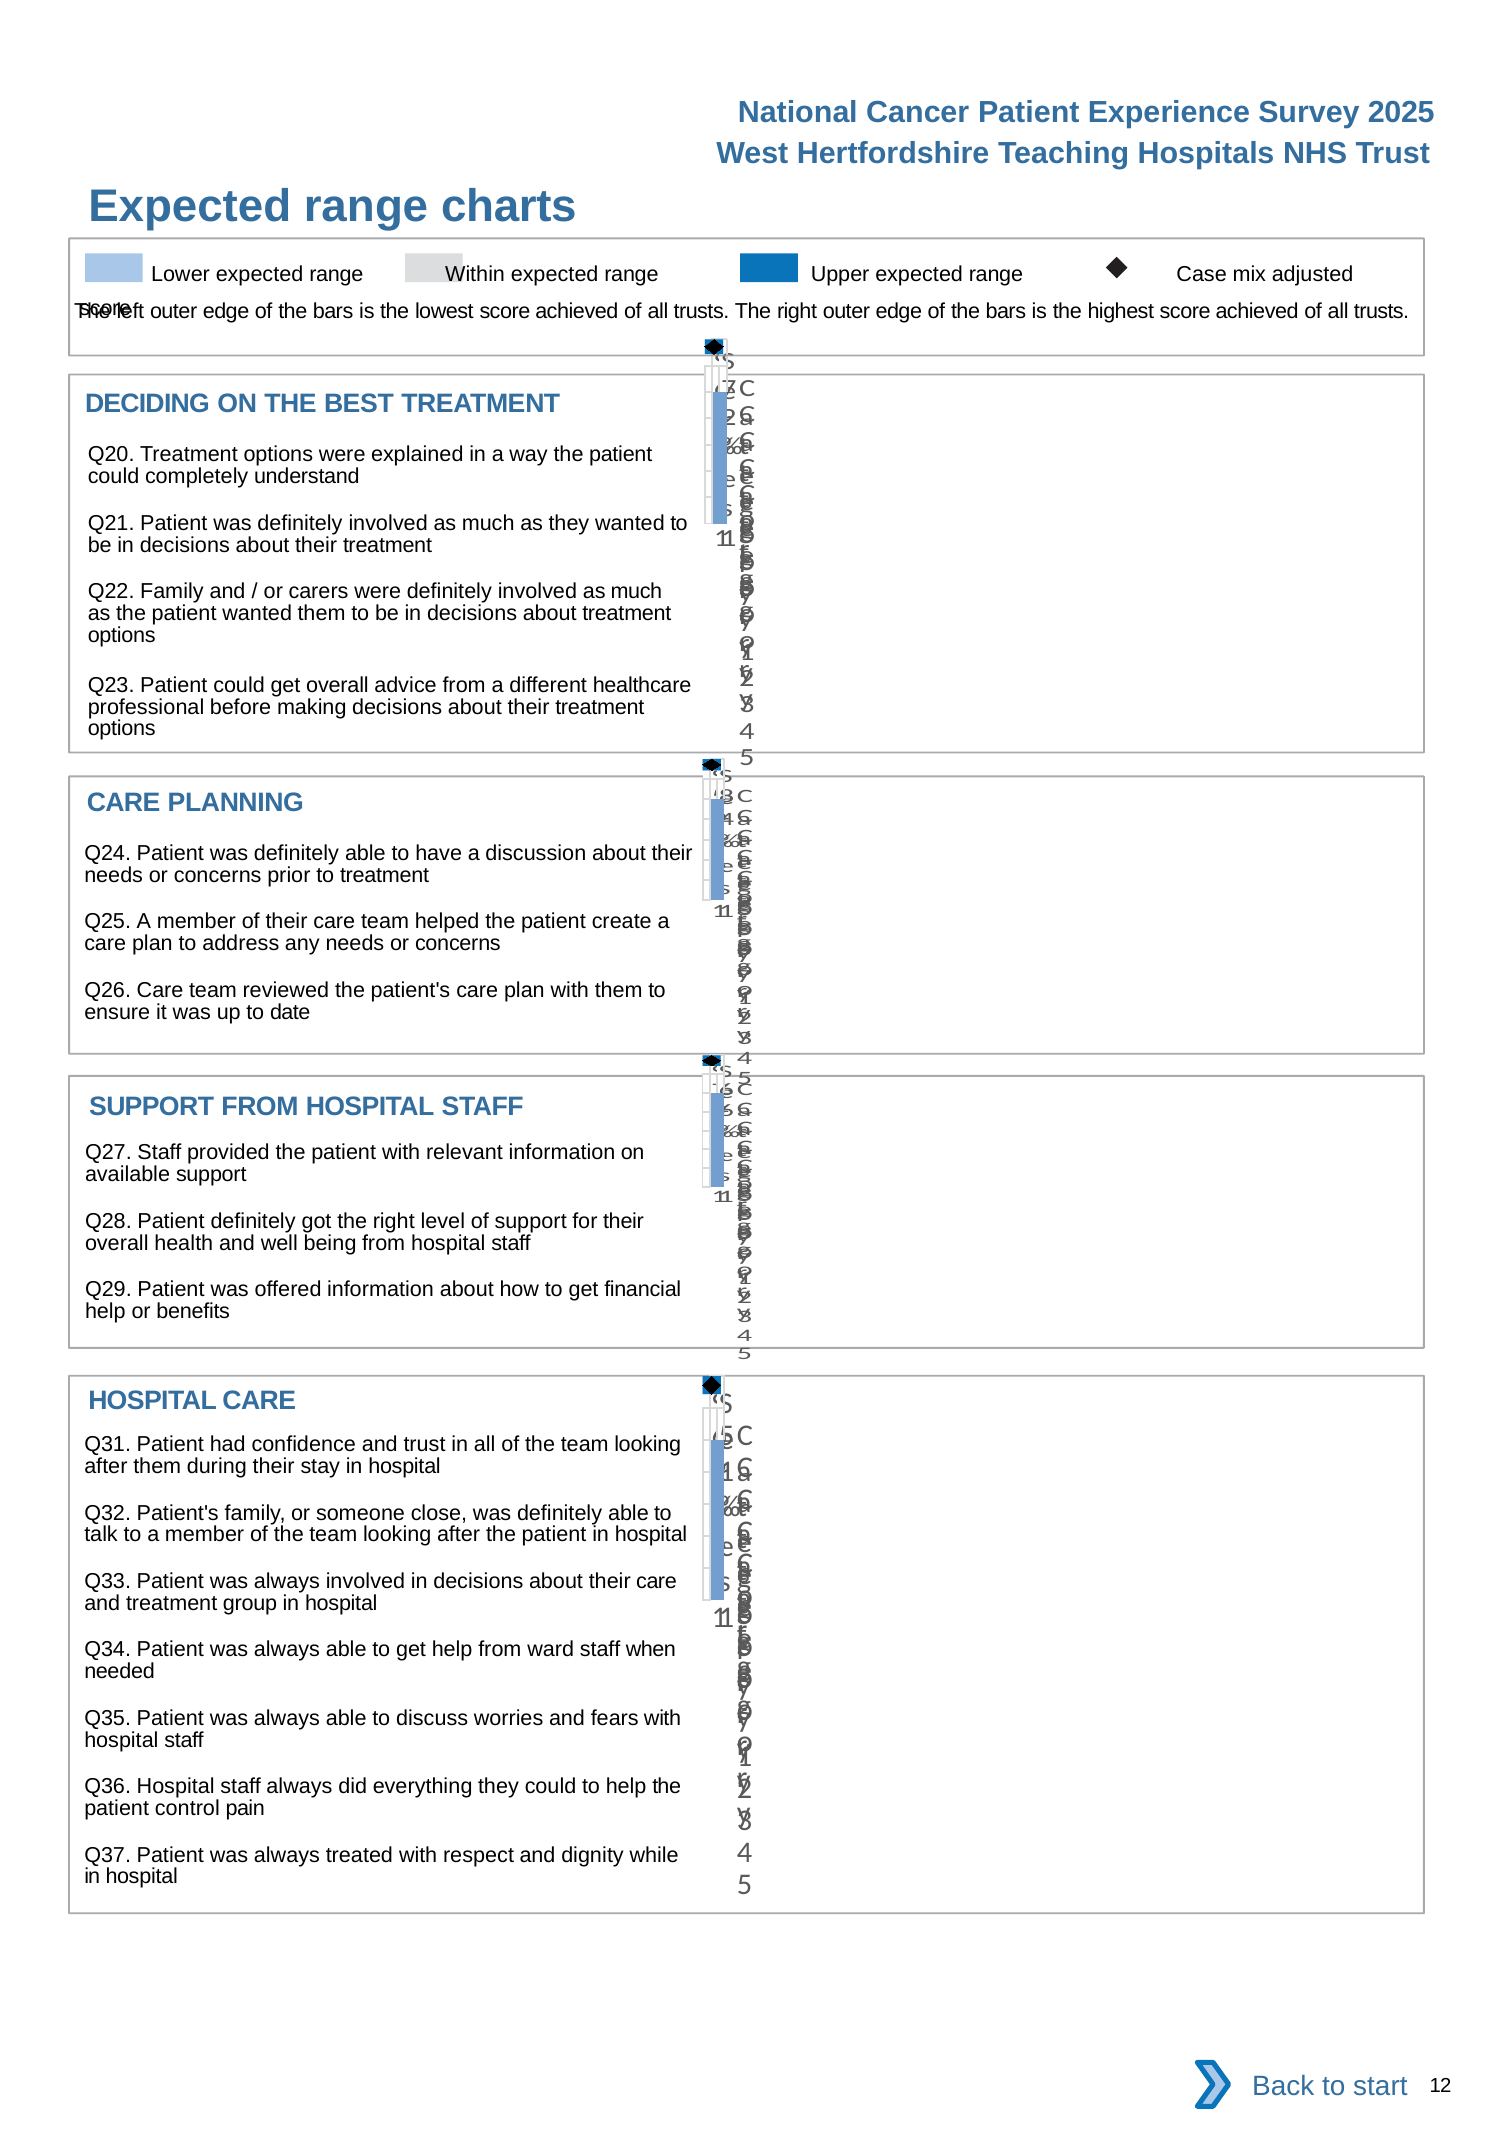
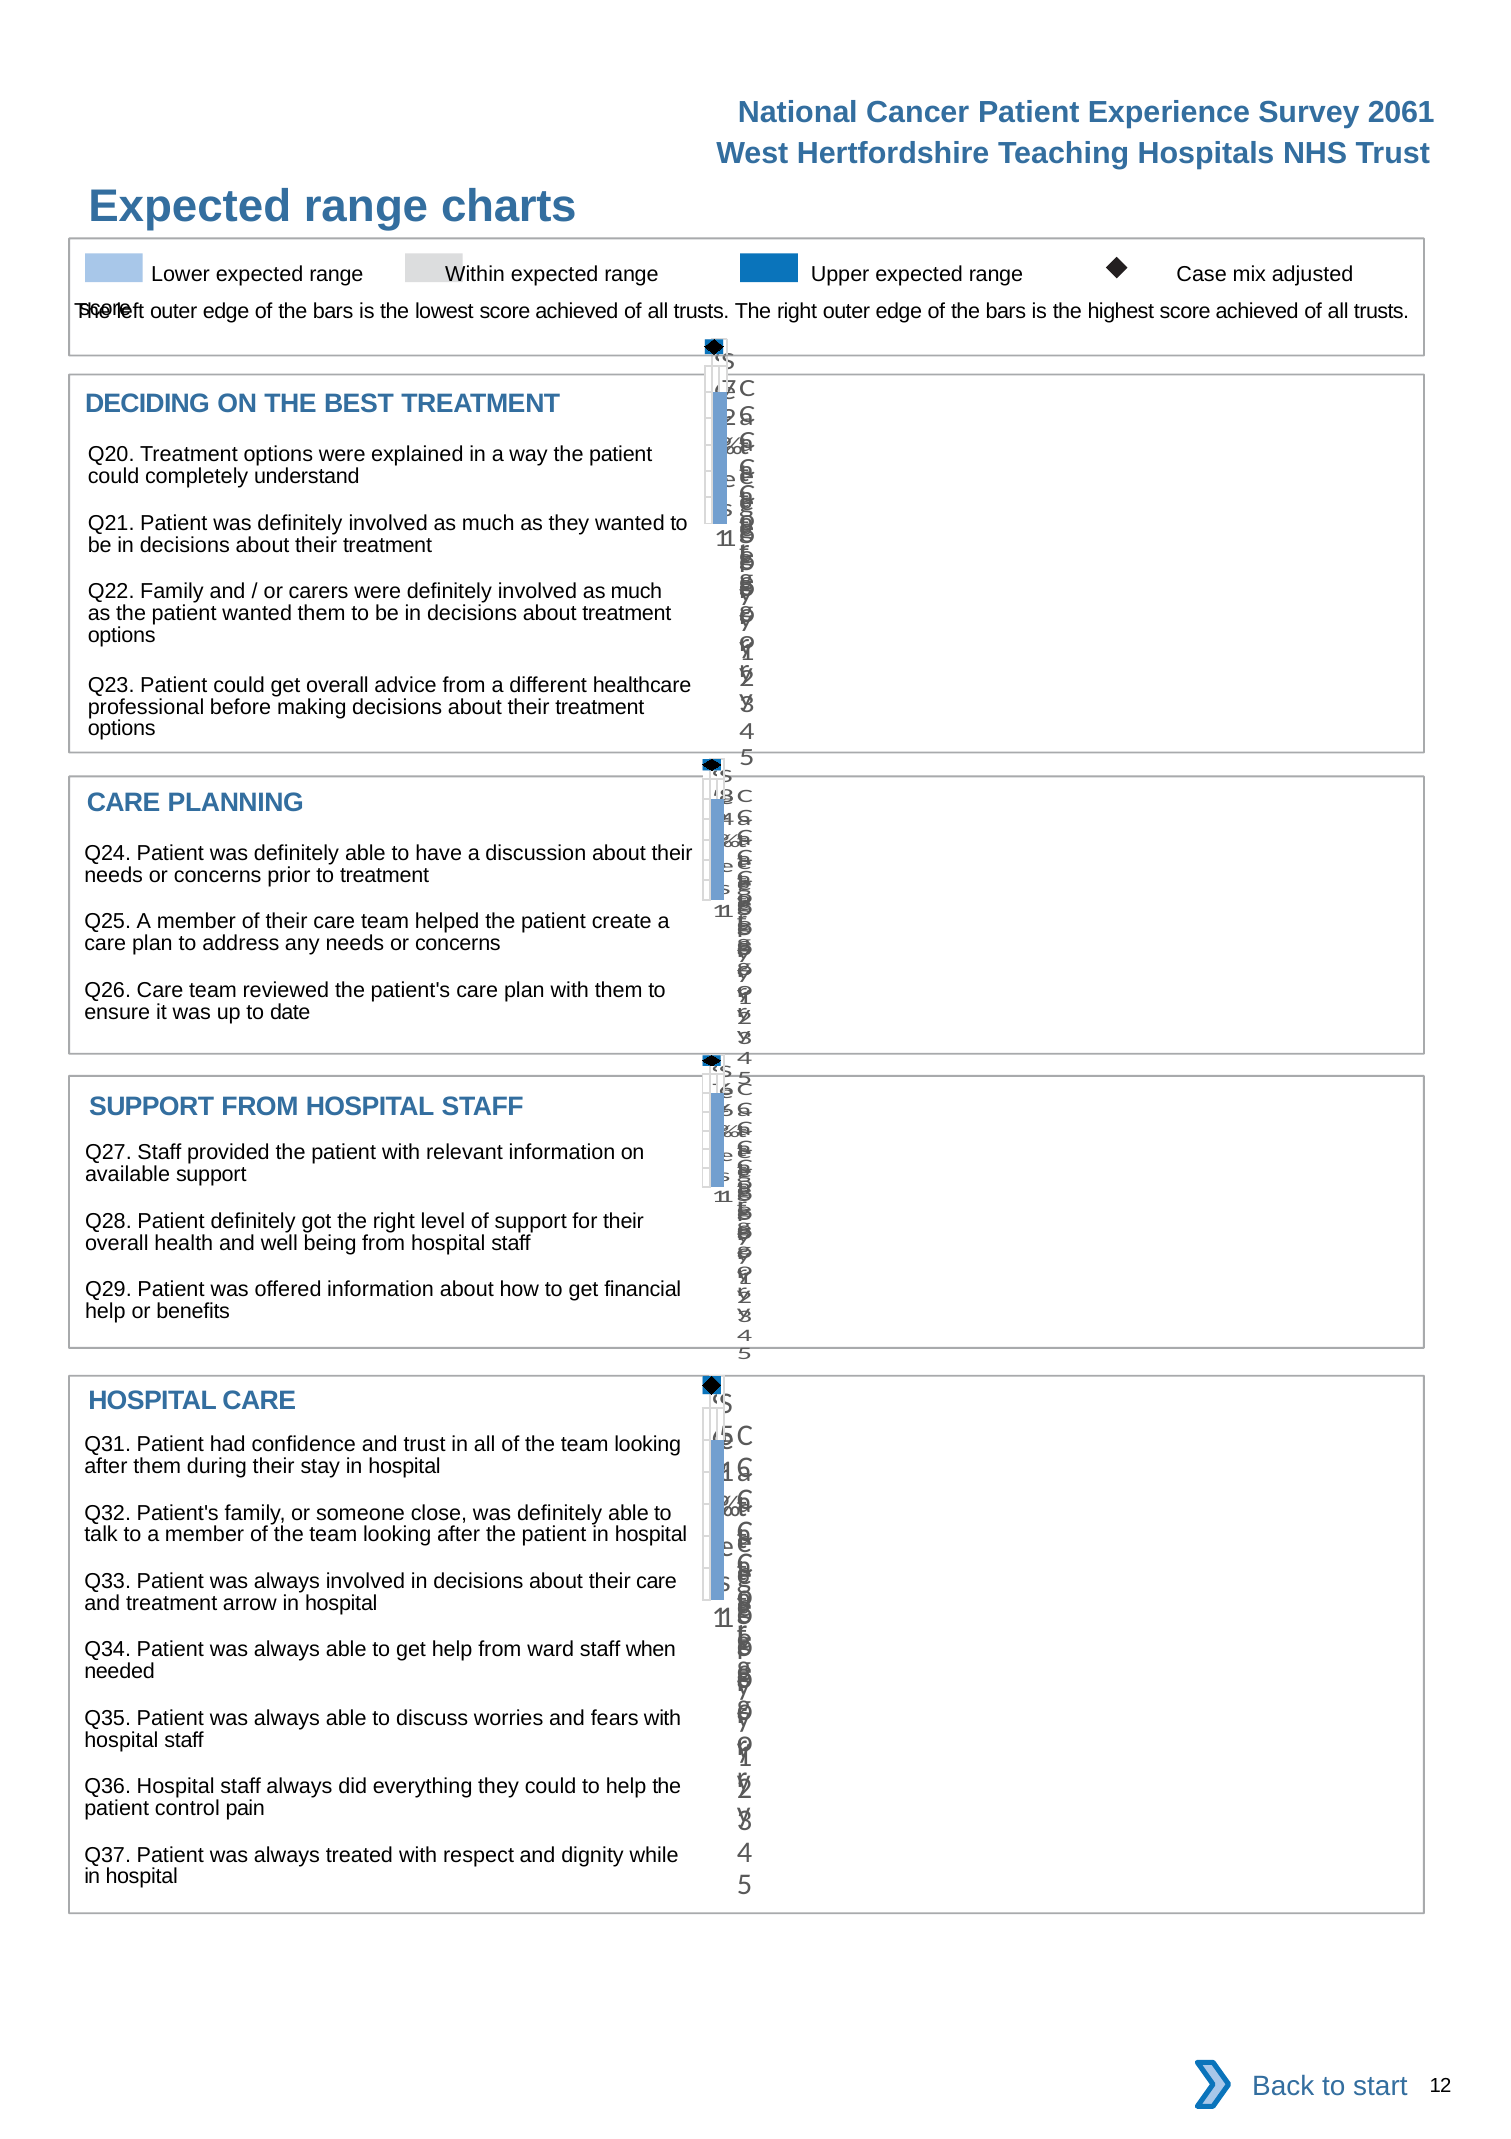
2025: 2025 -> 2061 (1401, 113)
group: group -> arrow (250, 1603)
